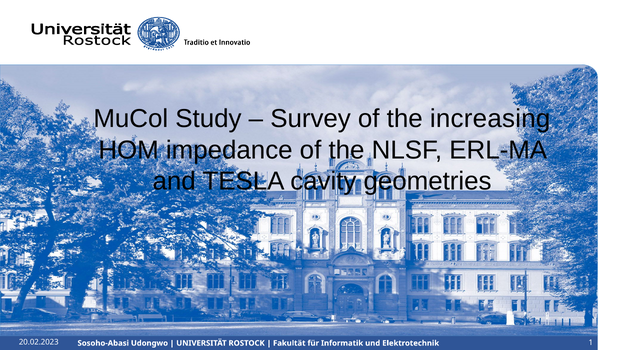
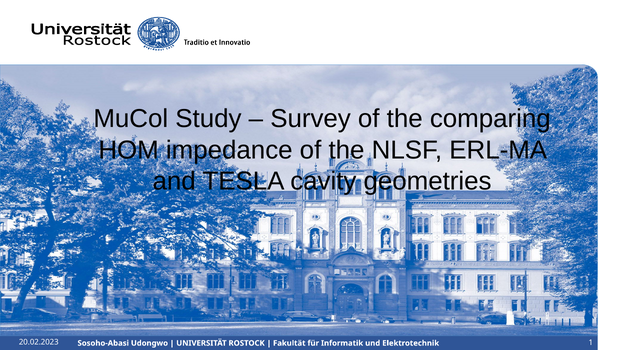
increasing: increasing -> comparing (490, 119)
